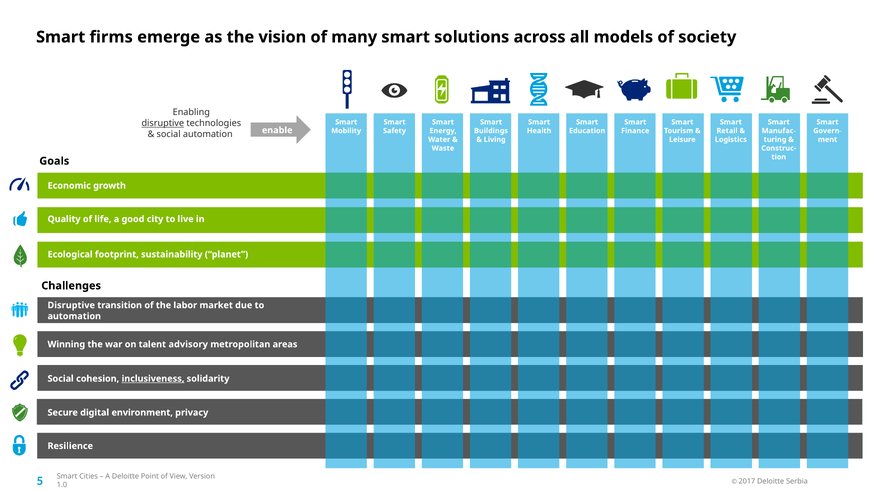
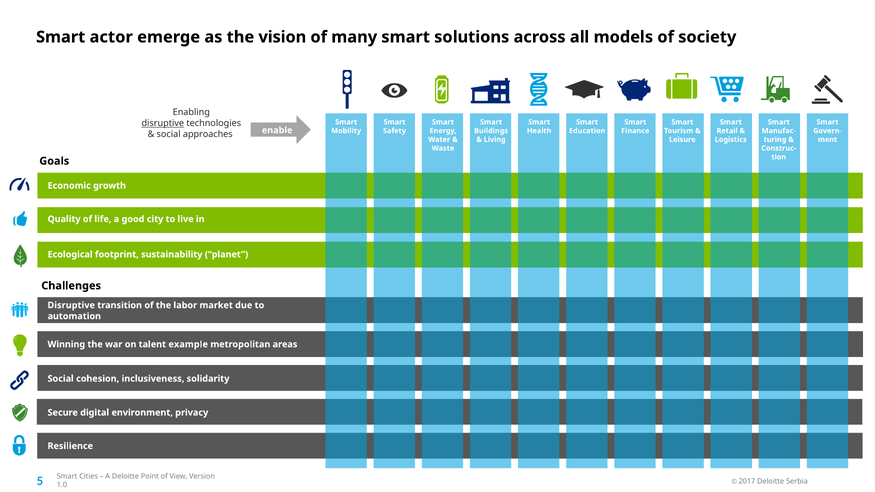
firms: firms -> actor (111, 37)
social automation: automation -> approaches (208, 134)
advisory: advisory -> example (188, 344)
inclusiveness underline: present -> none (153, 379)
